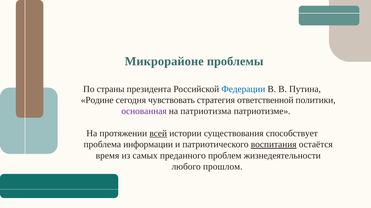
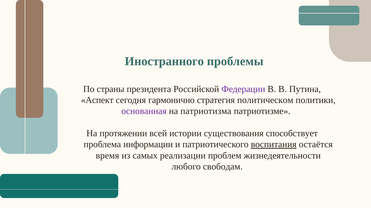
Микрорайоне: Микрорайоне -> Иностранного (164, 62)
Федерации colour: blue -> purple (243, 89)
Родине: Родине -> Аспект (97, 100)
чувствовать: чувствовать -> гармонично (171, 100)
ответственной: ответственной -> политическом (265, 100)
всей underline: present -> none (158, 134)
преданного: преданного -> реализации (183, 156)
прошлом: прошлом -> свободам (223, 167)
